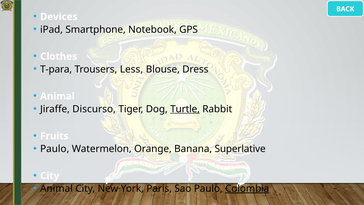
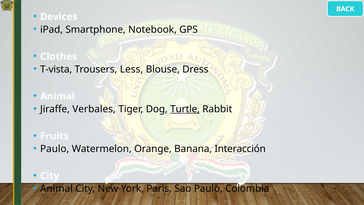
T-para: T-para -> T-vista (56, 69)
Discurso: Discurso -> Verbales (94, 109)
Superlative: Superlative -> Interacción (240, 149)
Colombia underline: present -> none (247, 188)
